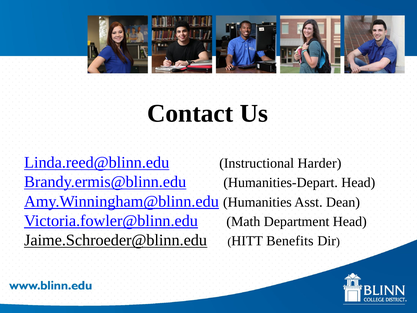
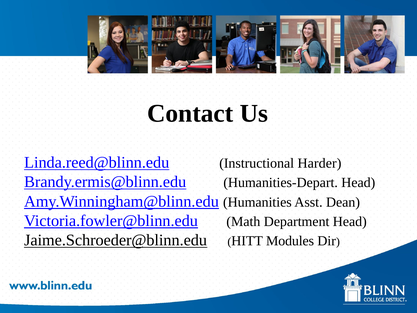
Benefits: Benefits -> Modules (290, 241)
